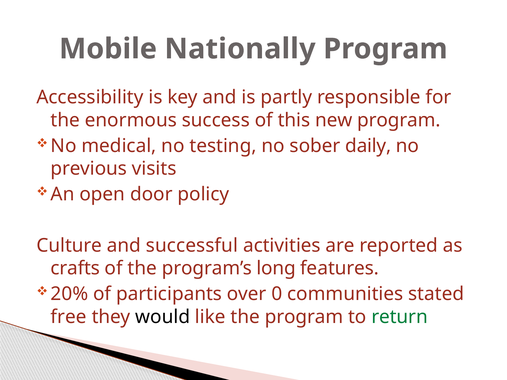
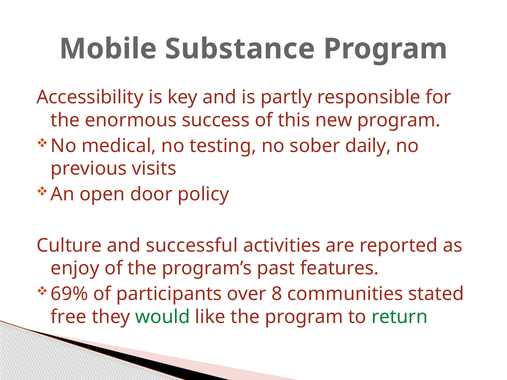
Nationally: Nationally -> Substance (240, 49)
crafts: crafts -> enjoy (75, 268)
long: long -> past (276, 268)
20%: 20% -> 69% (69, 294)
0: 0 -> 8 (277, 294)
would colour: black -> green (163, 317)
